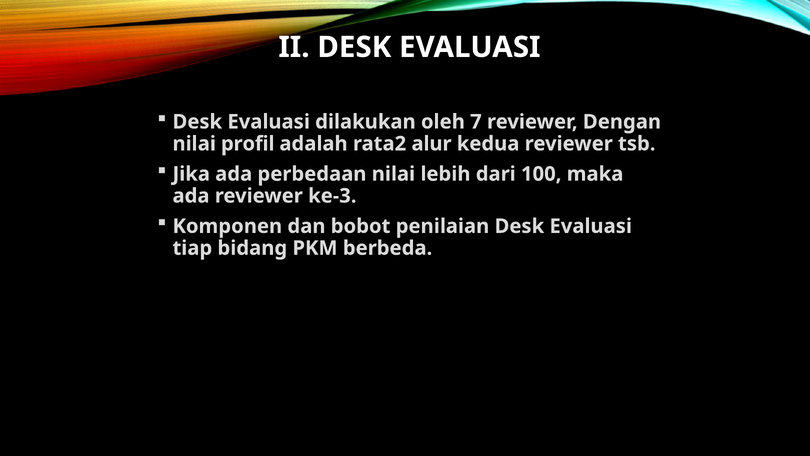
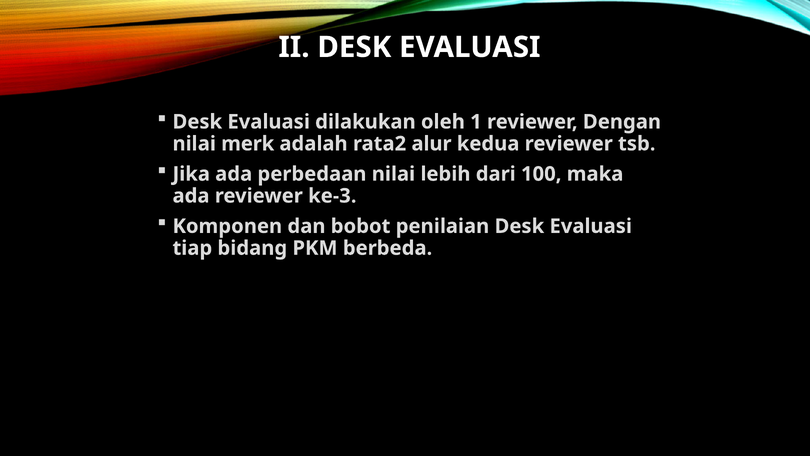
7: 7 -> 1 (476, 122)
profil: profil -> merk (248, 144)
